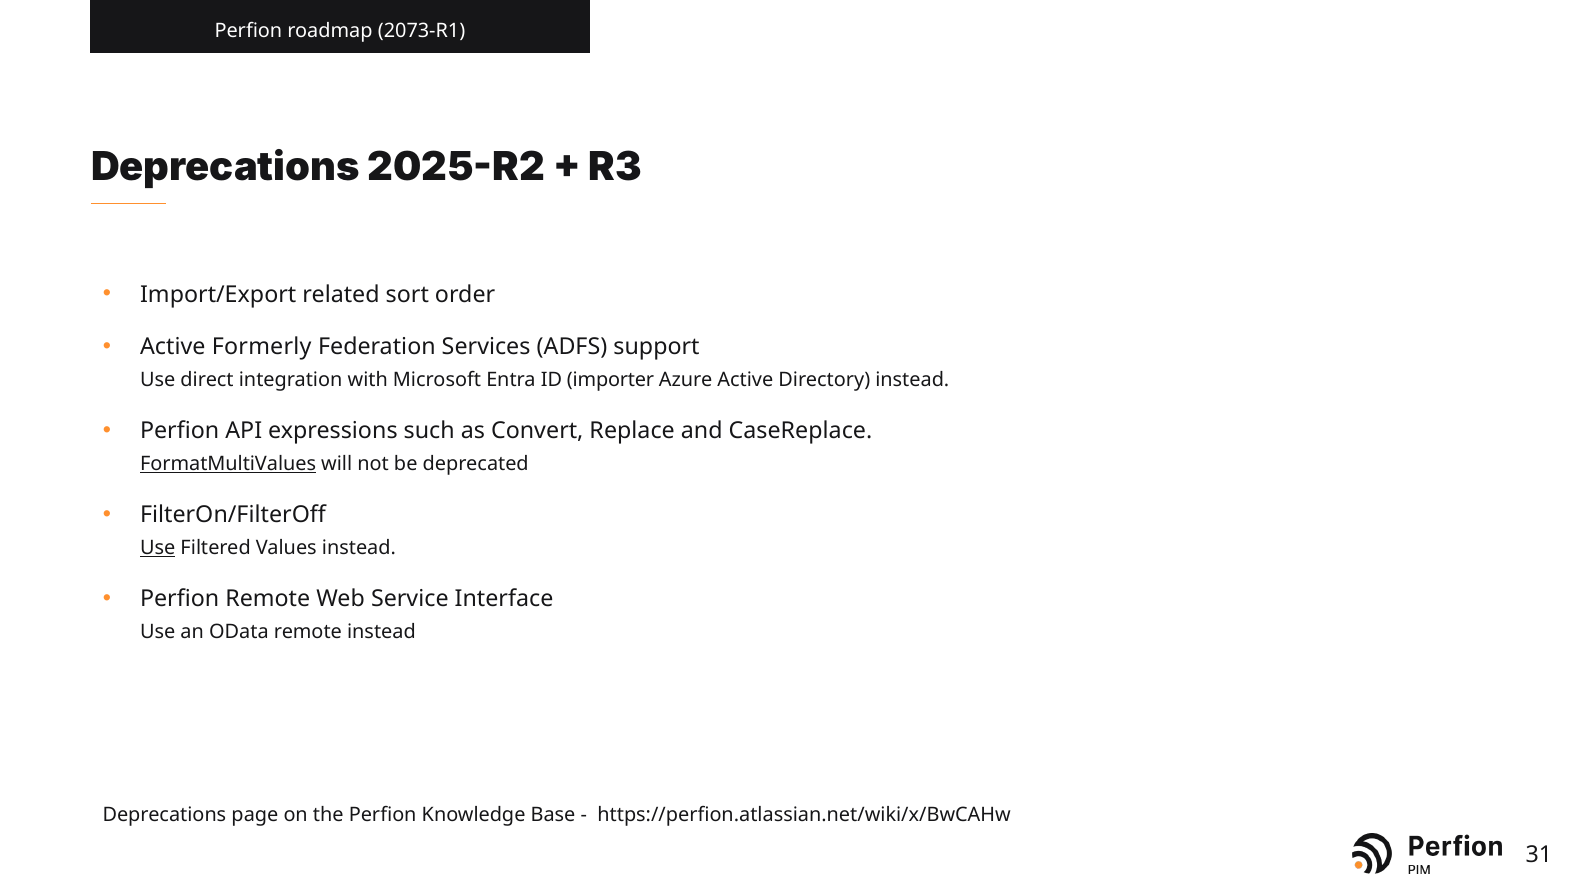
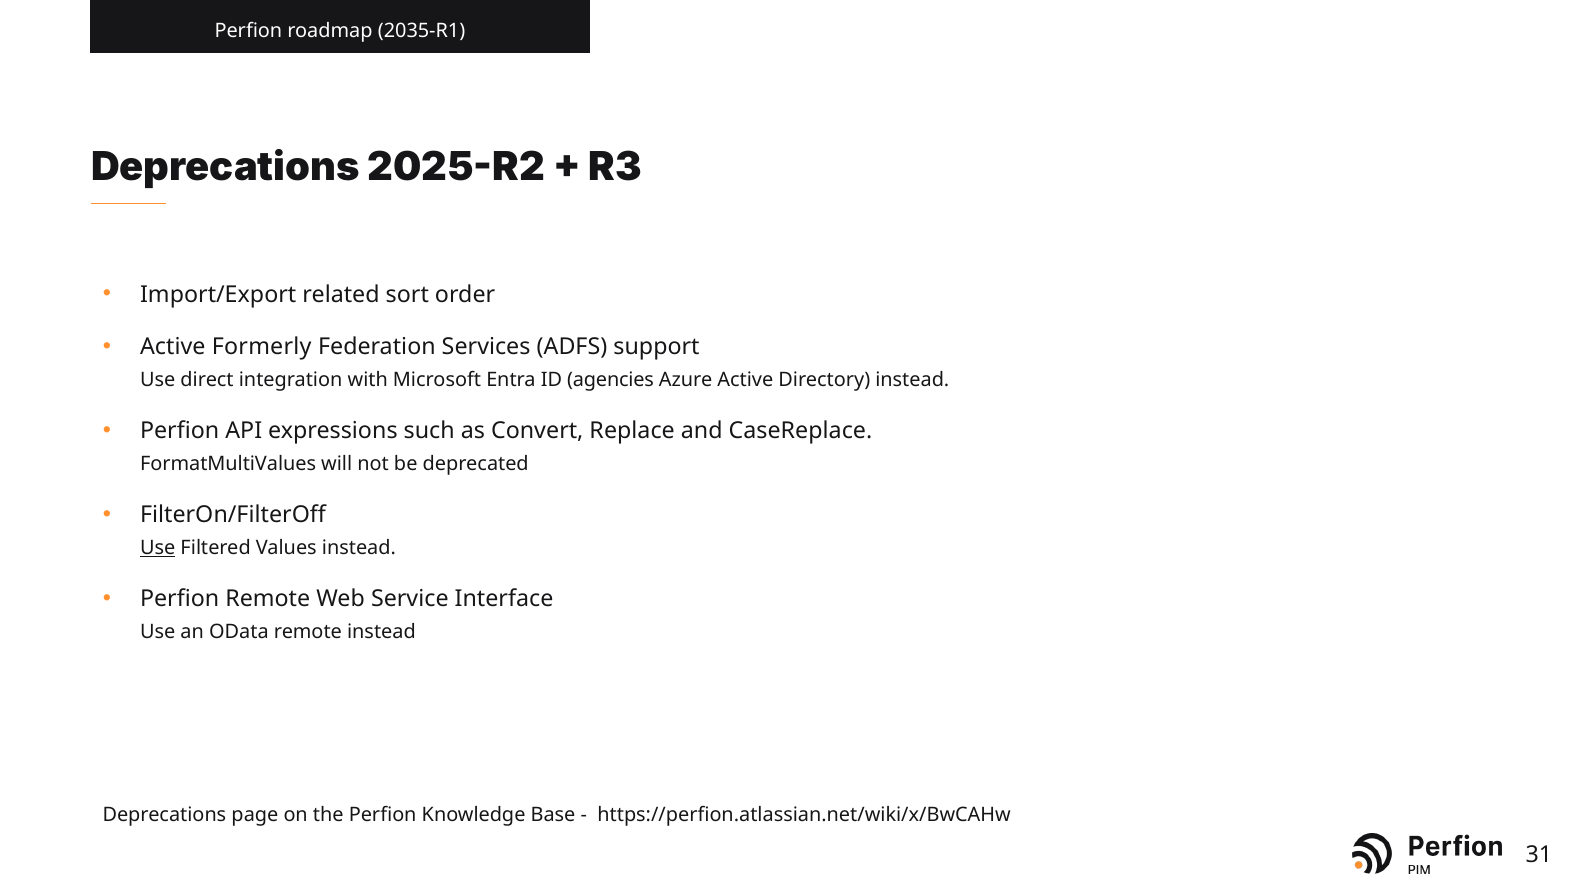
2073-R1: 2073-R1 -> 2035-R1 (422, 31)
importer: importer -> agencies (611, 380)
FormatMultiValues underline: present -> none (228, 464)
